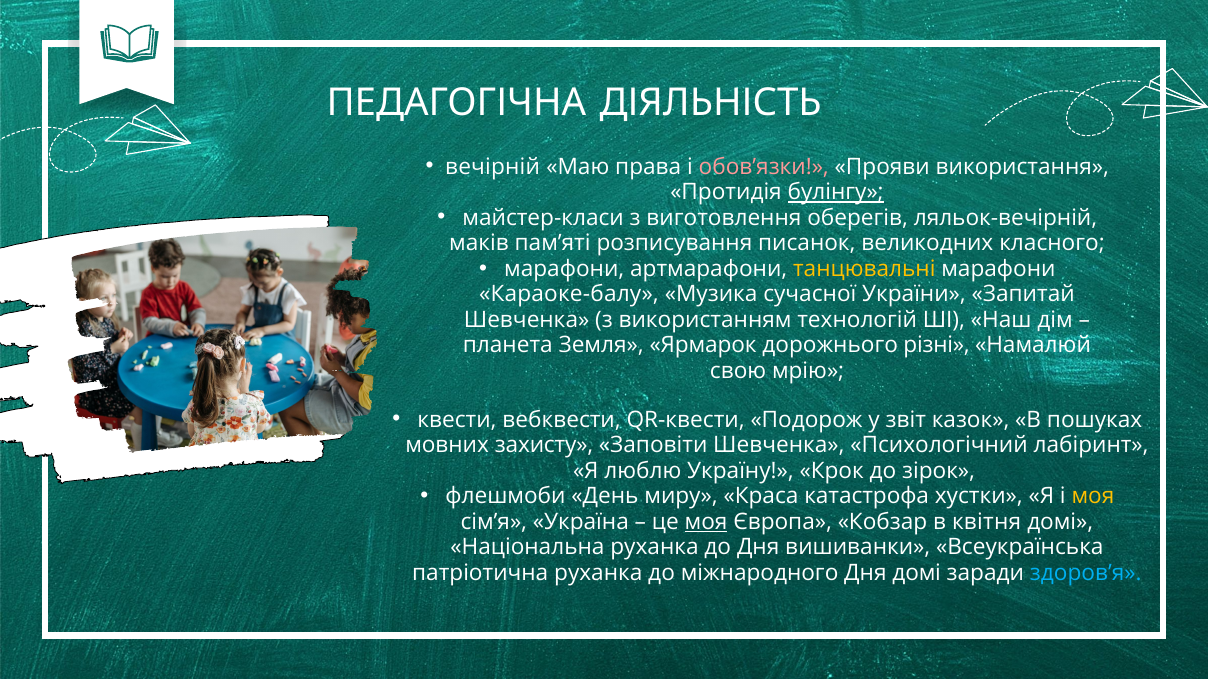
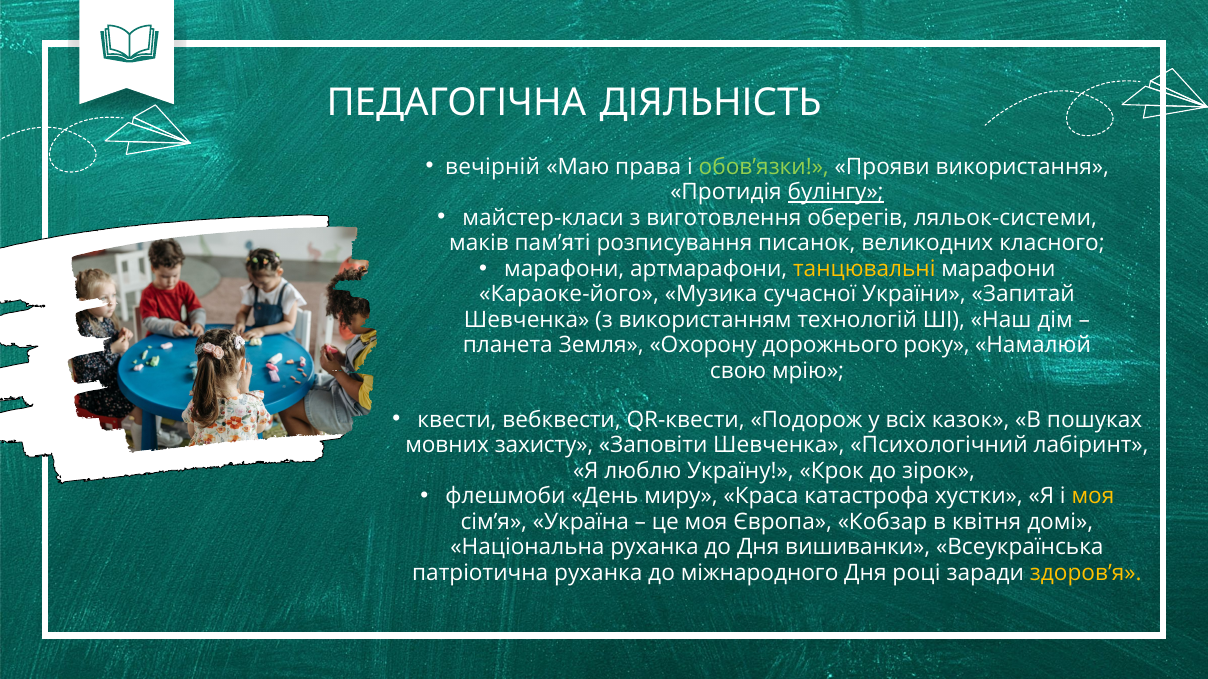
обов’язки colour: pink -> light green (764, 167)
ляльок-вечірній: ляльок-вечірній -> ляльок-системи (1005, 218)
Караоке-балу: Караоке-балу -> Караоке-його (569, 295)
Ярмарок: Ярмарок -> Охорону (703, 346)
різні: різні -> року (937, 346)
звіт: звіт -> всіх (906, 420)
моя underline: present -> none (706, 522)
Дня домі: домі -> році (917, 573)
здоров’я colour: light blue -> yellow (1086, 573)
